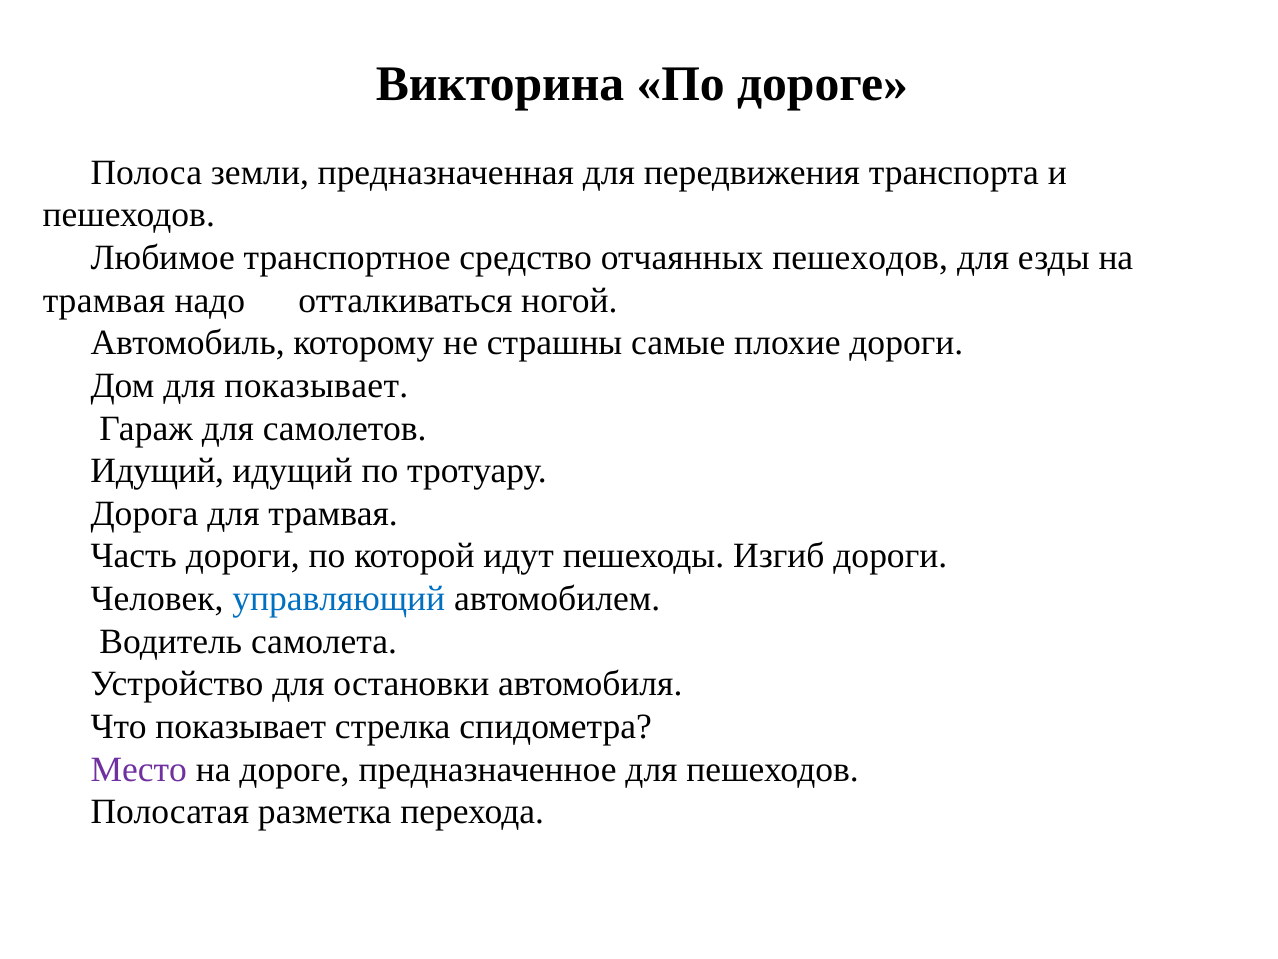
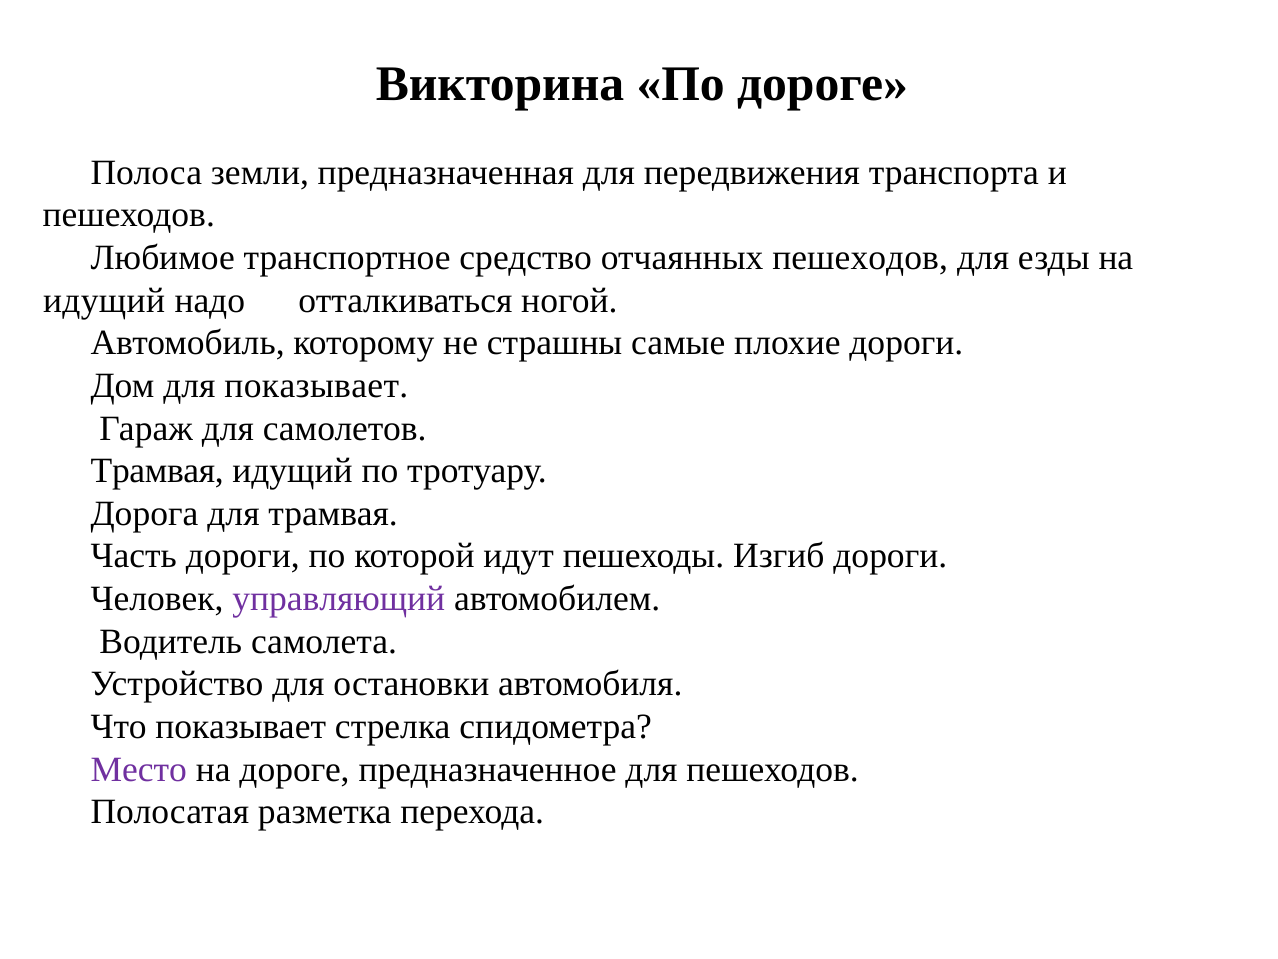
трамвая: трамвая -> идущий (104, 300)
Идущий: Идущий -> Трамвая (157, 471)
управляющий colour: blue -> purple (339, 599)
